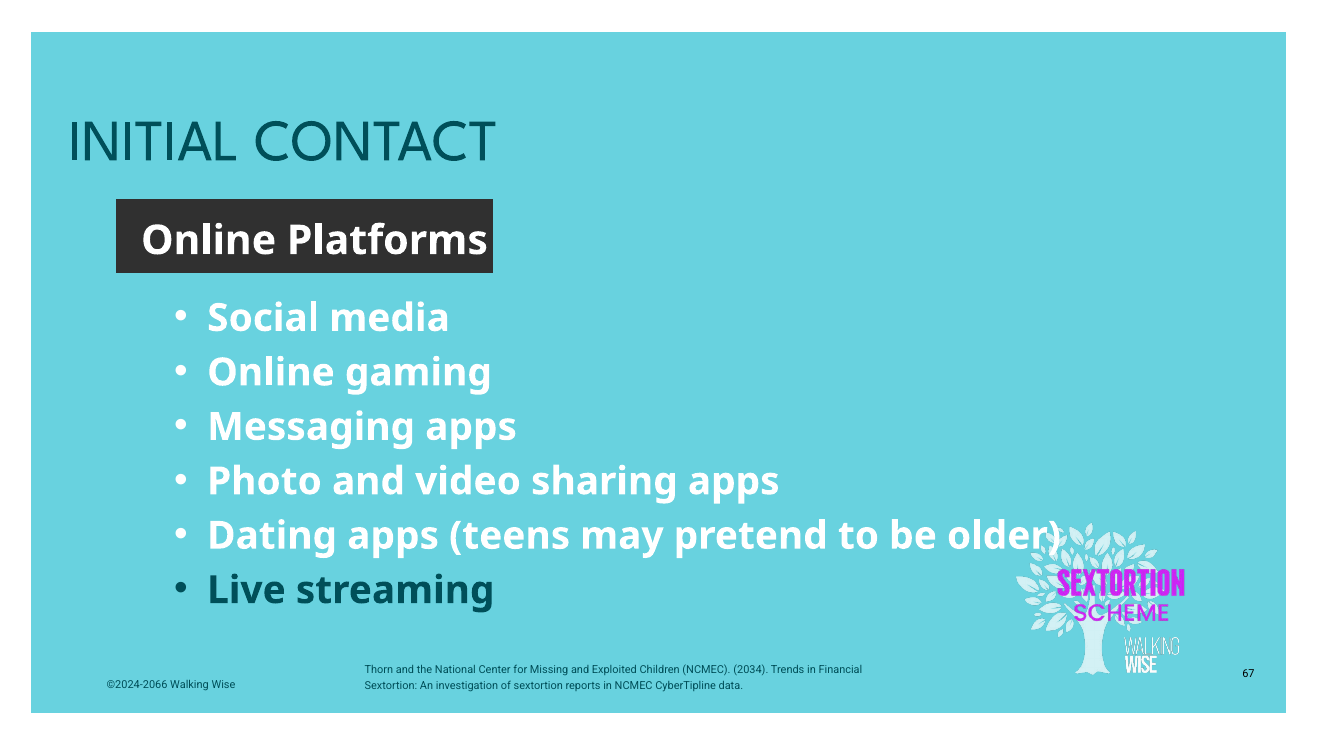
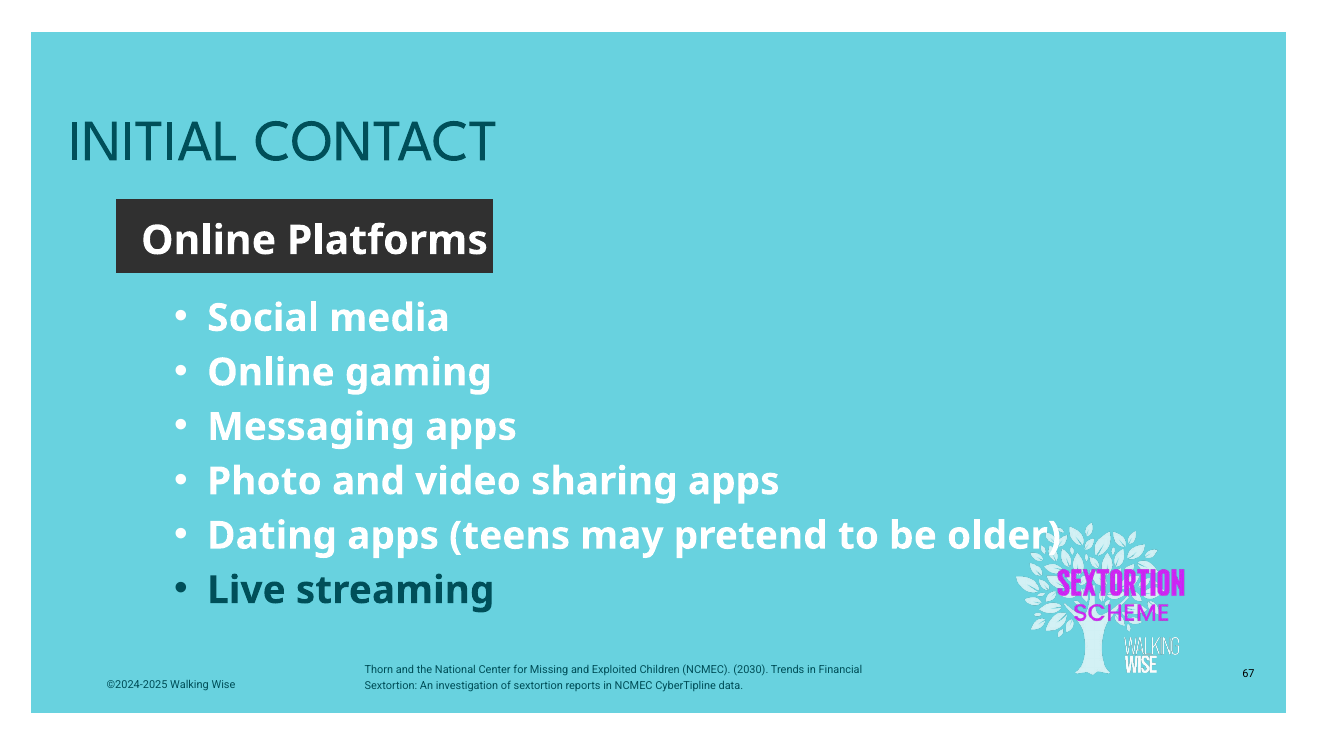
2034: 2034 -> 2030 (751, 670)
©2024-2066: ©2024-2066 -> ©2024-2025 (137, 684)
